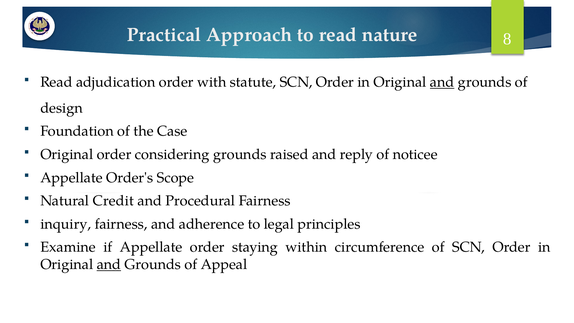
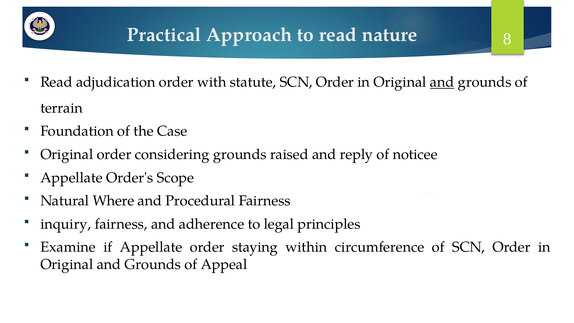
design: design -> terrain (62, 108)
Credit: Credit -> Where (113, 201)
and underline: present -> none (109, 264)
